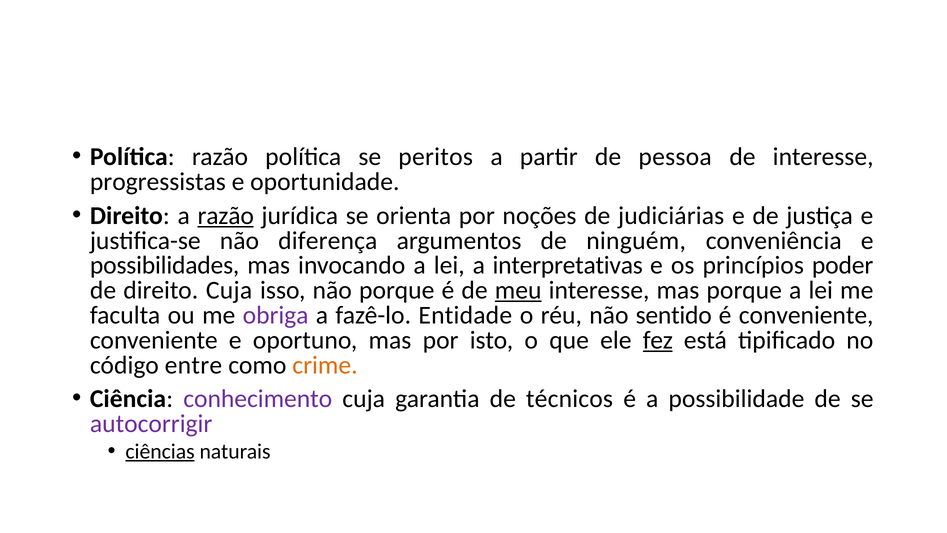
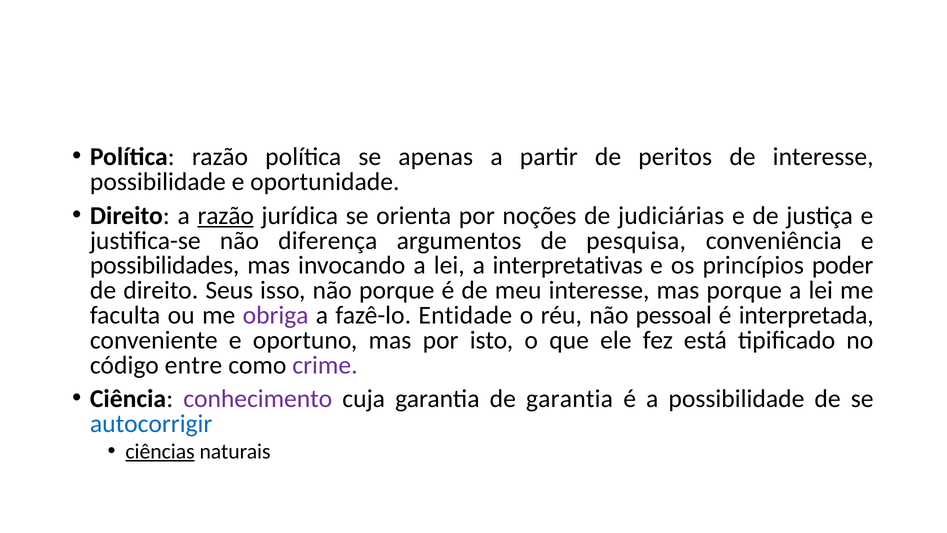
peritos: peritos -> apenas (436, 157)
pessoa: pessoa -> peritos (675, 157)
progressistas: progressistas -> possibilidade (158, 182)
ninguém: ninguém -> pesquisa (636, 240)
direito Cuja: Cuja -> Seus (229, 290)
meu underline: present -> none (518, 290)
sentido: sentido -> pessoal (674, 315)
é conveniente: conveniente -> interpretada (806, 315)
fez underline: present -> none (658, 340)
crime colour: orange -> purple (325, 365)
de técnicos: técnicos -> garantia (569, 399)
autocorrigir colour: purple -> blue (151, 424)
